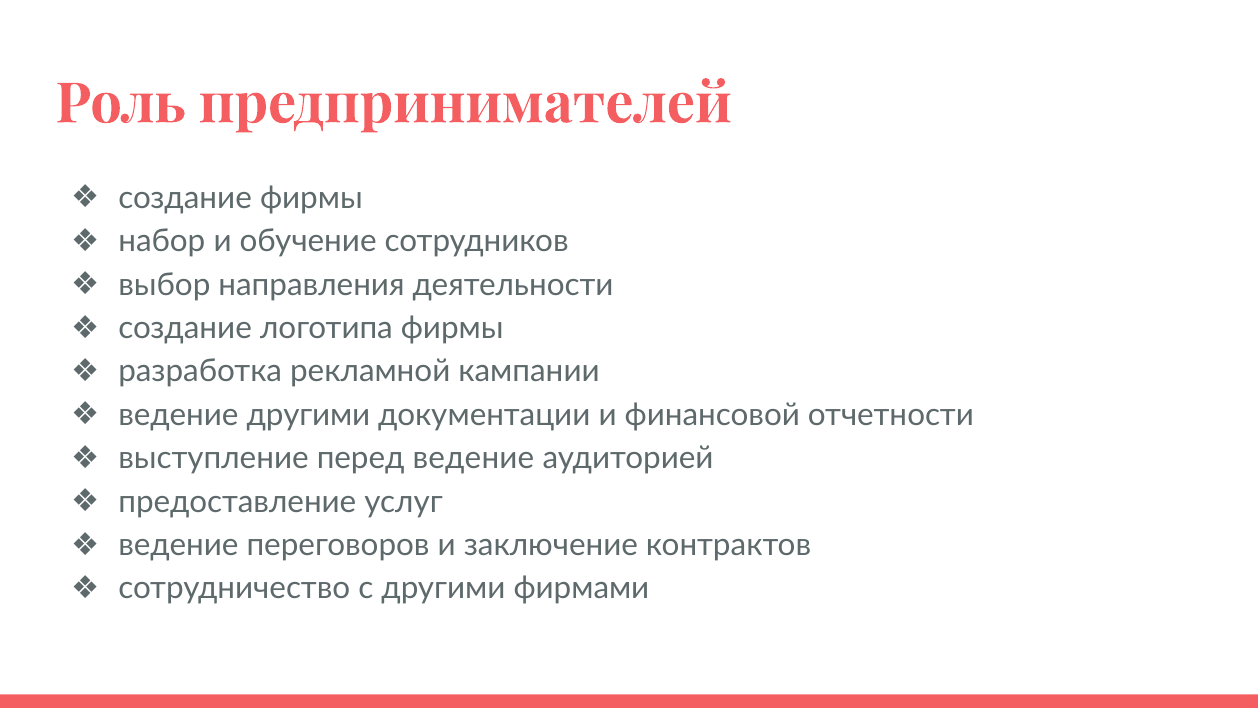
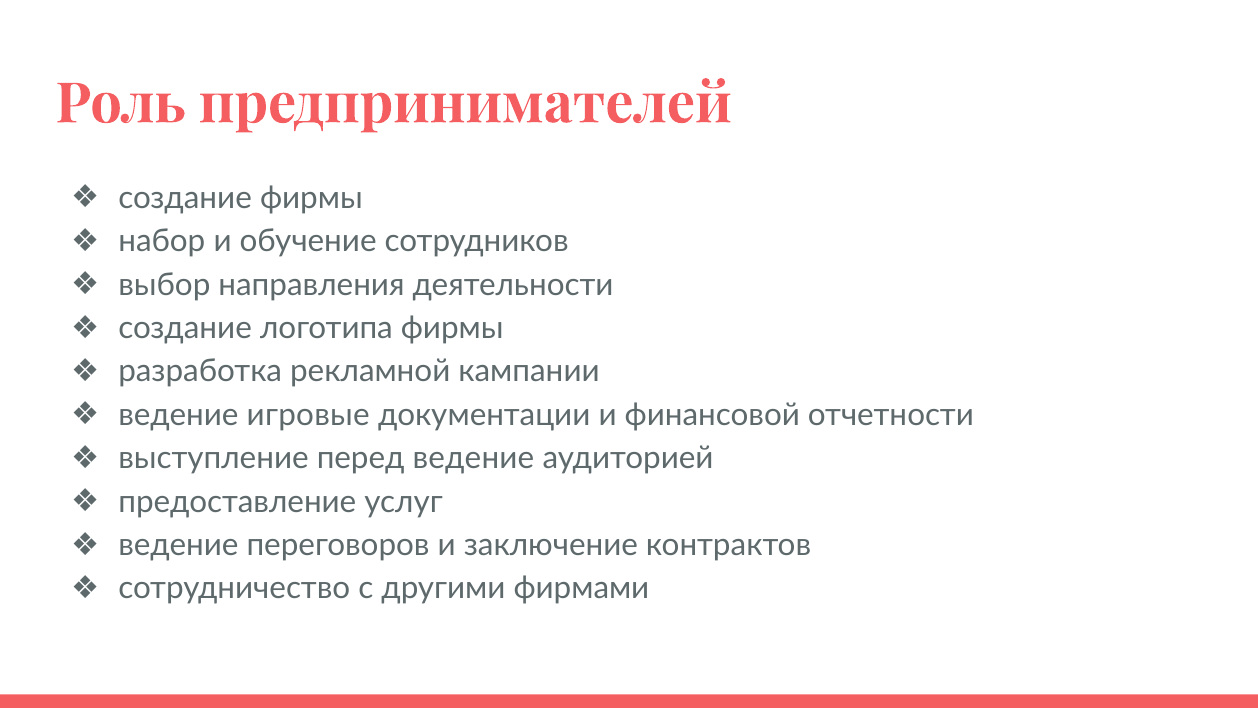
ведение другими: другими -> игровые (308, 415)
